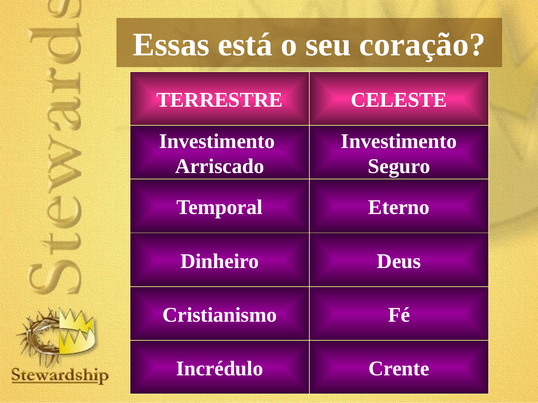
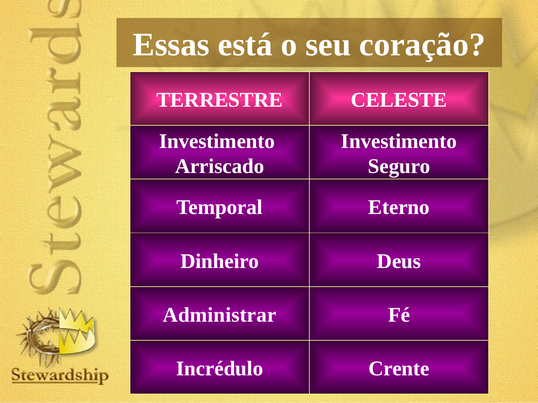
Cristianismo: Cristianismo -> Administrar (220, 315)
